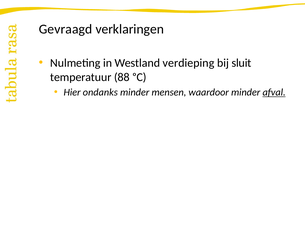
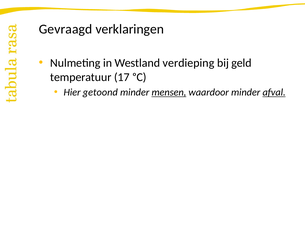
sluit: sluit -> geld (241, 63)
88: 88 -> 17 (122, 77)
ondanks: ondanks -> getoond (100, 92)
mensen underline: none -> present (169, 92)
